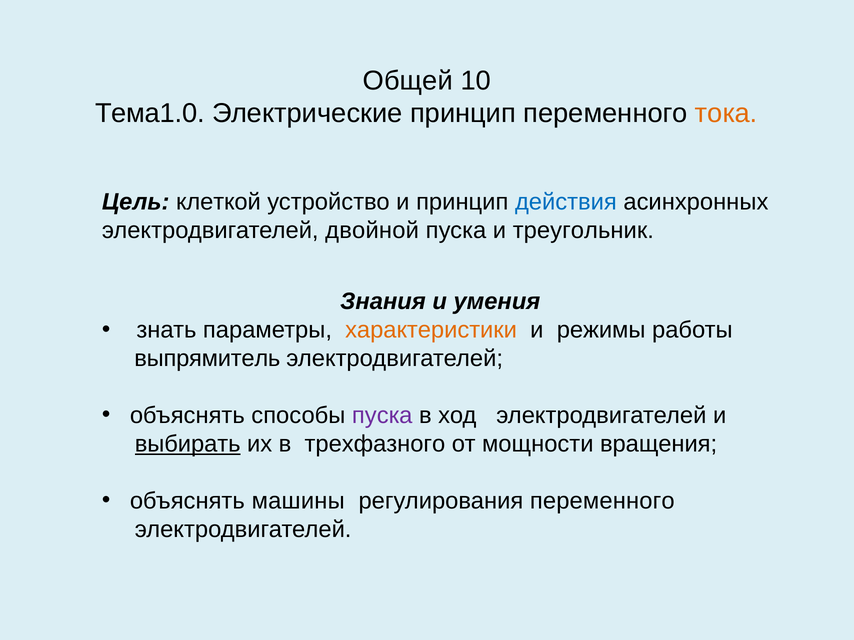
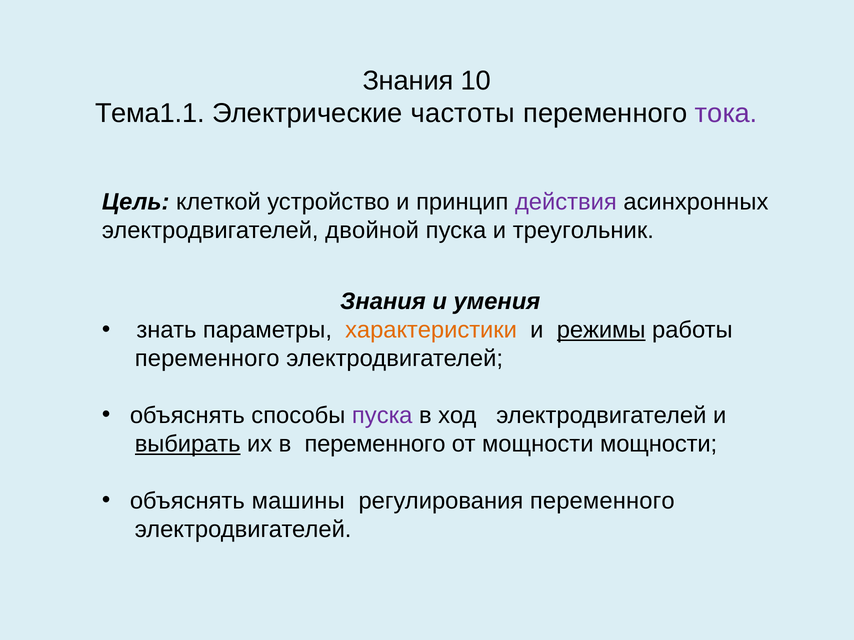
Общей: Общей -> Знания (408, 81)
Тема1.0: Тема1.0 -> Тема1.1 (150, 114)
Электрические принцип: принцип -> частоты (463, 114)
тока colour: orange -> purple (726, 114)
действия colour: blue -> purple (566, 202)
режимы underline: none -> present (601, 330)
выпрямитель: выпрямитель -> переменного (207, 359)
в трехфазного: трехфазного -> переменного (375, 444)
мощности вращения: вращения -> мощности (659, 444)
